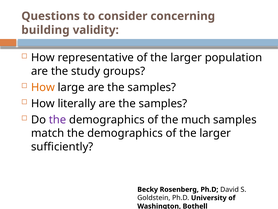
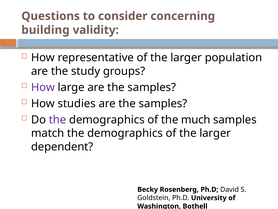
How colour: orange -> purple (43, 87)
literally: literally -> studies (77, 103)
sufficiently: sufficiently -> dependent (62, 146)
